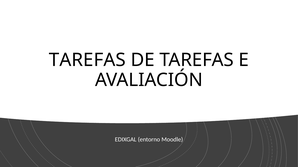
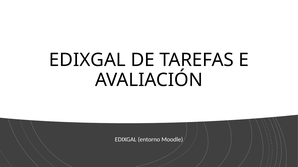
TAREFAS: TAREFAS -> EDIXGAL (87, 60)
